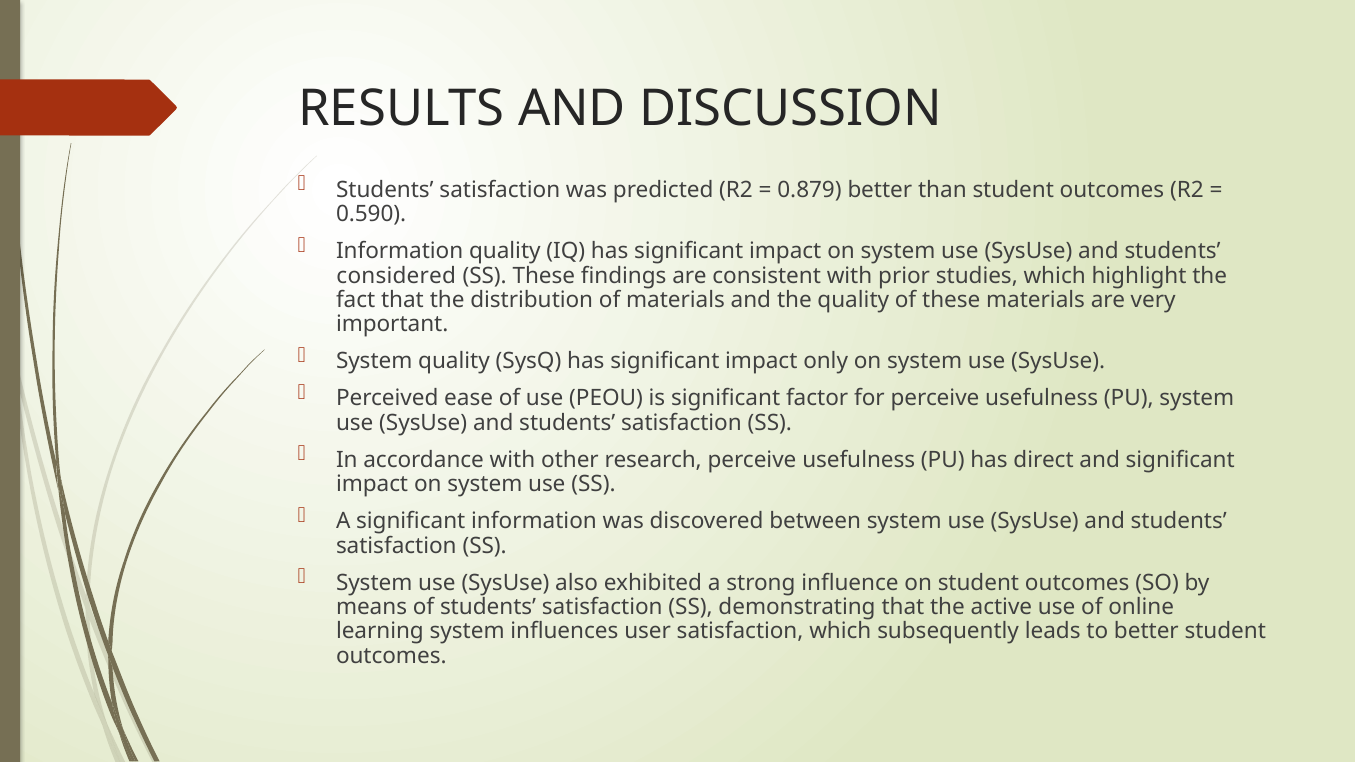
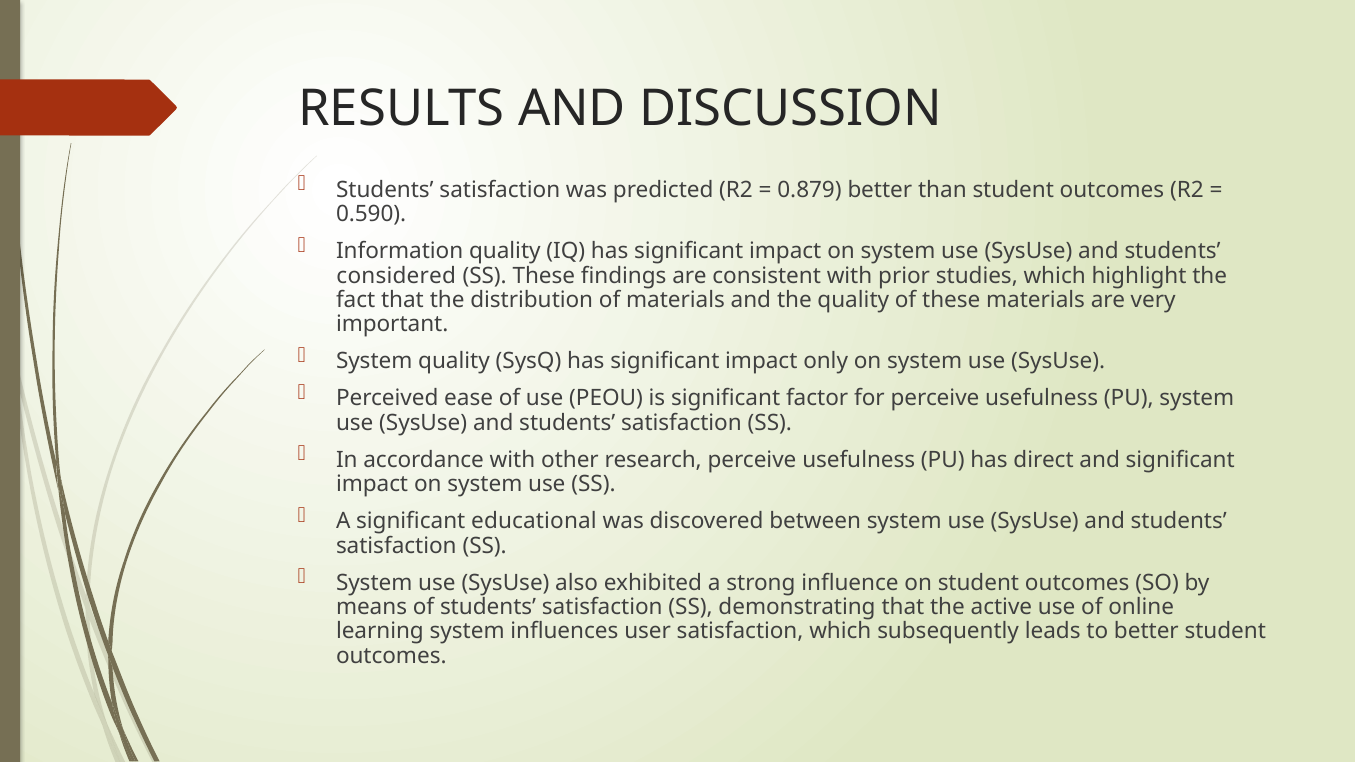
significant information: information -> educational (534, 521)
